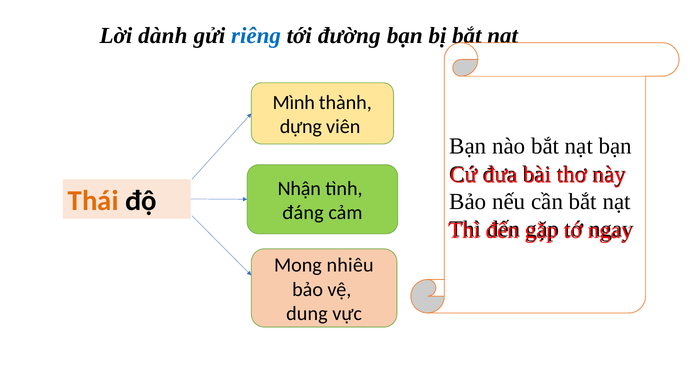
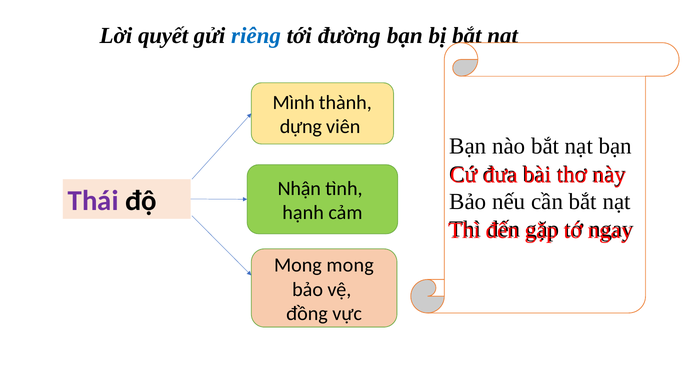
dành: dành -> quyết (163, 35)
Thái colour: orange -> purple (93, 201)
đáng: đáng -> hạnh (303, 213)
Mong nhiêu: nhiêu -> mong (350, 265)
dung: dung -> đồng (307, 314)
